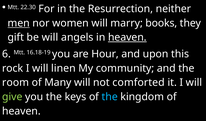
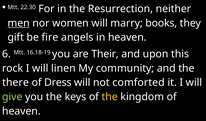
be will: will -> fire (50, 37)
heaven underline: present -> none (127, 37)
Hour: Hour -> Their (105, 54)
room: room -> there (16, 82)
Many: Many -> Dress (58, 82)
the colour: light blue -> yellow (110, 97)
